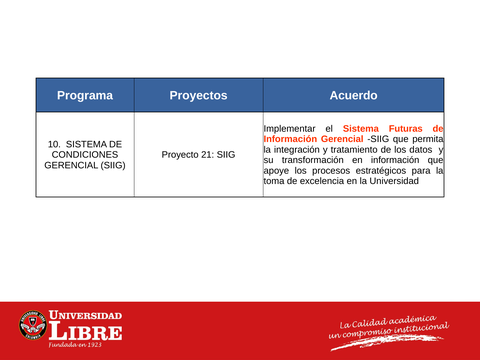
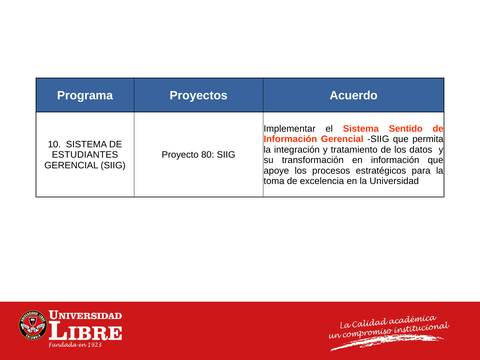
Futuras: Futuras -> Sentido (406, 129)
CONDICIONES: CONDICIONES -> ESTUDIANTES (85, 155)
21: 21 -> 80 (208, 155)
